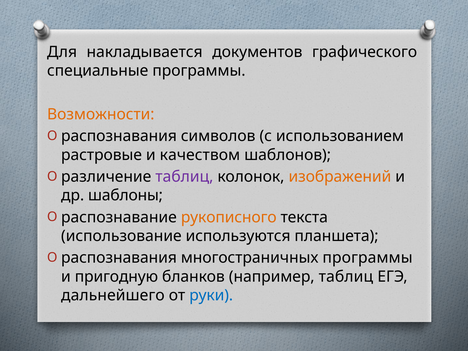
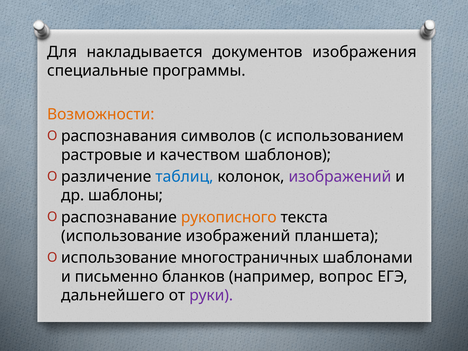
графического: графического -> изображения (364, 52)
таблиц colour: purple -> blue (184, 177)
изображений colour: orange -> purple (340, 177)
использование используются: используются -> изображений (238, 236)
распознавания: распознавания -> использование (119, 258)
многостраничных программы: программы -> шаблонами (368, 258)
пригодную: пригодную -> письменно (116, 277)
например таблиц: таблиц -> вопрос (346, 277)
руки colour: blue -> purple (211, 295)
